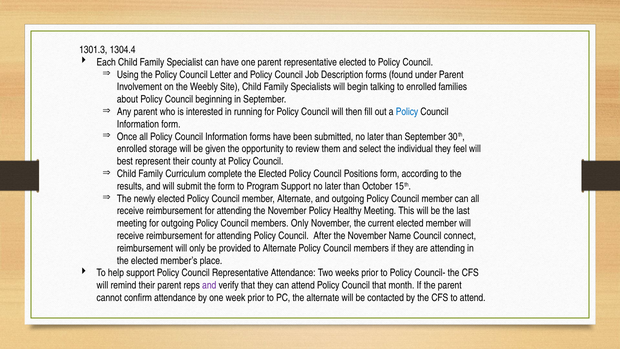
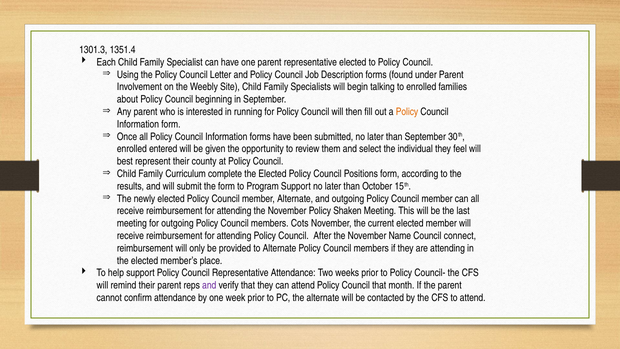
1304.4: 1304.4 -> 1351.4 (123, 50)
Policy colour: blue -> orange (407, 112)
storage: storage -> entered (163, 149)
Healthy: Healthy -> Shaken (347, 211)
members Only: Only -> Cots (300, 223)
